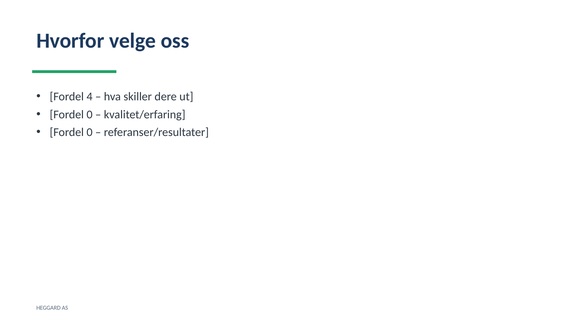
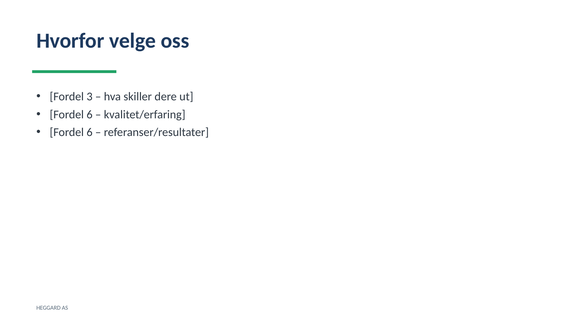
4: 4 -> 3 (90, 97)
0: 0 -> 6 (90, 115)
0: 0 -> 6 (90, 132)
